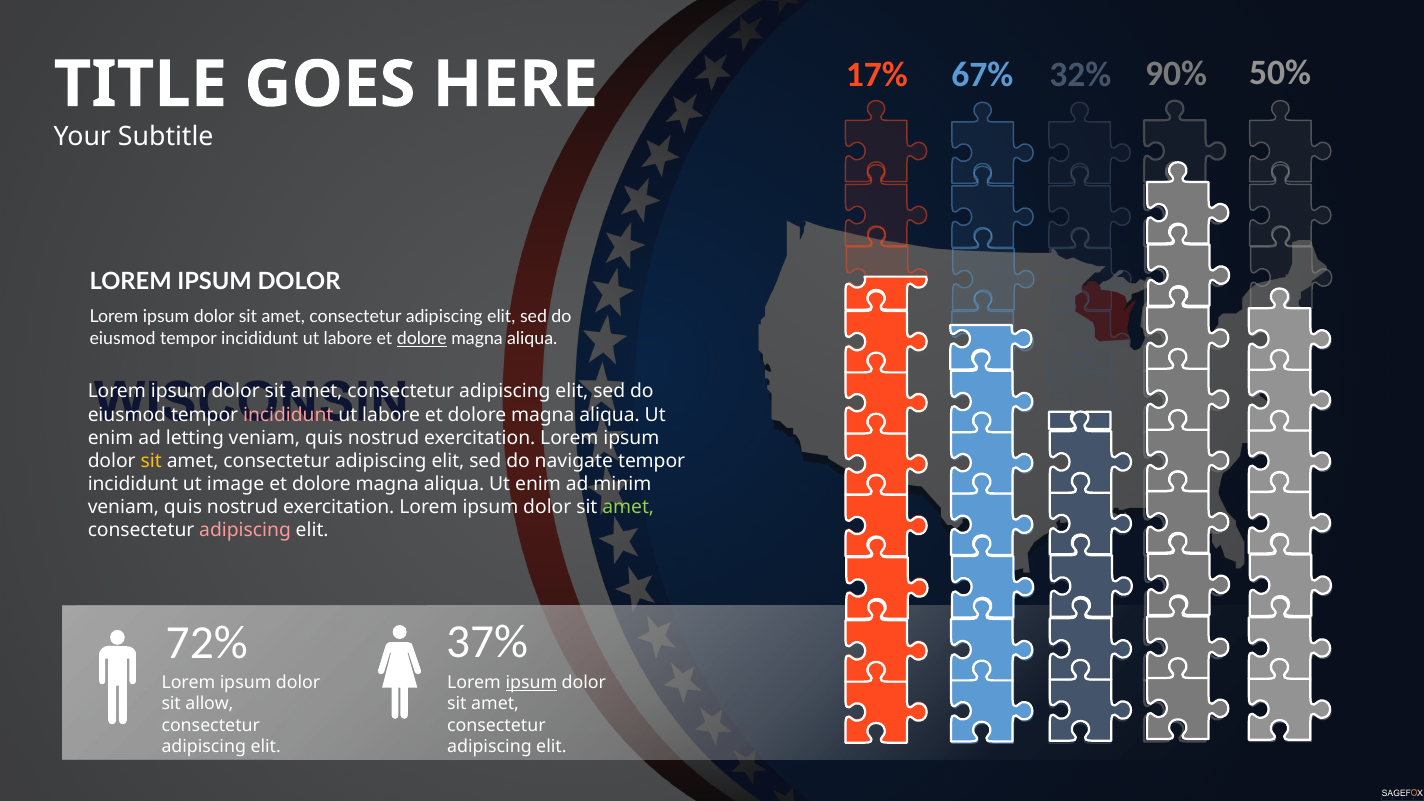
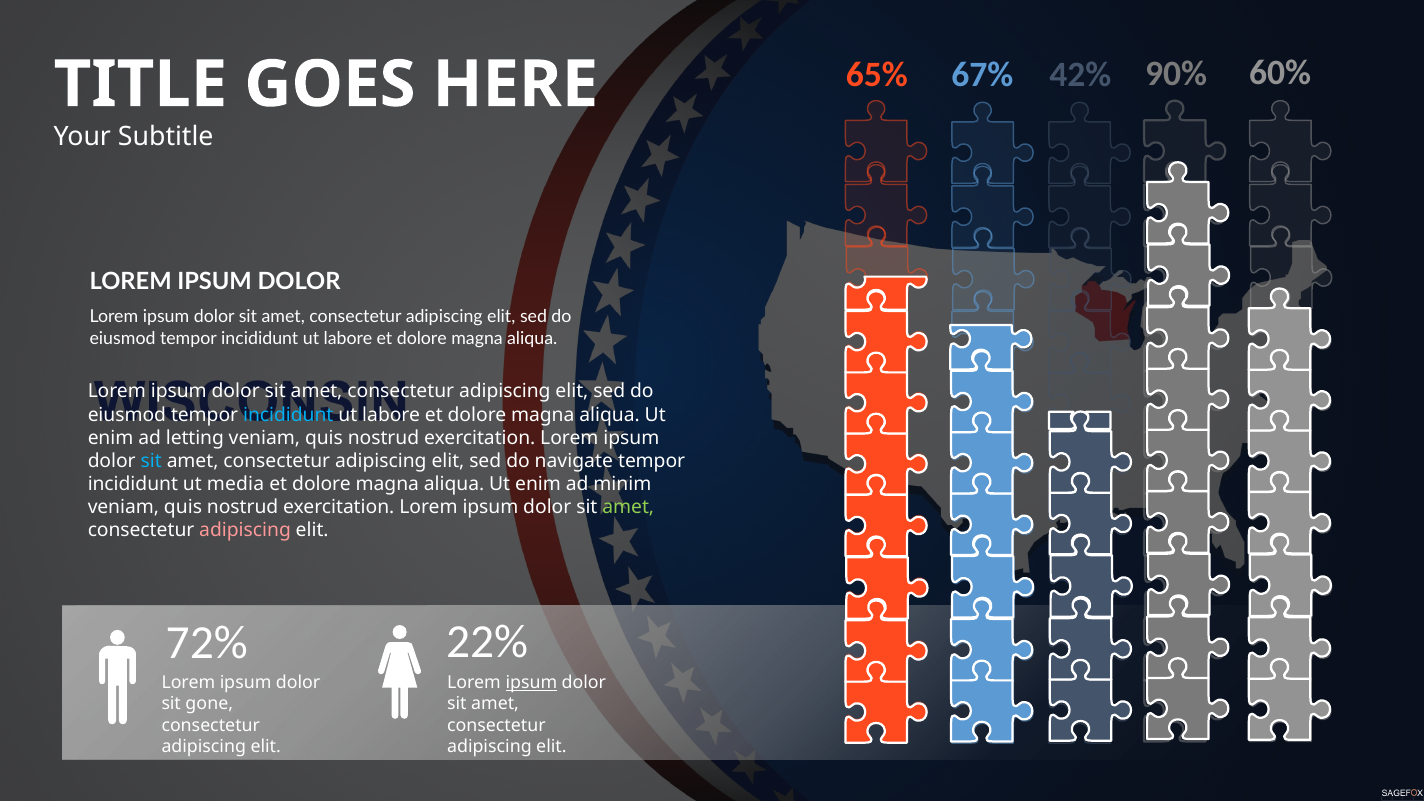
50%: 50% -> 60% (1280, 73)
17%: 17% -> 65% (877, 74)
32%: 32% -> 42% (1080, 74)
dolore underline: present -> none (422, 338)
incididunt colour: pink -> light blue (288, 415)
sit colour: yellow -> light blue (151, 461)
image: image -> media (236, 484)
37%: 37% -> 22% (487, 642)
allow: allow -> gone (209, 704)
